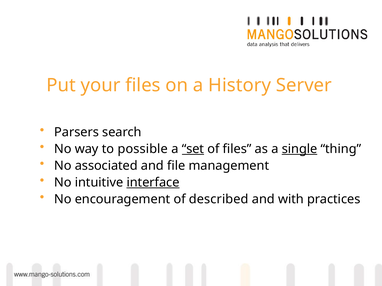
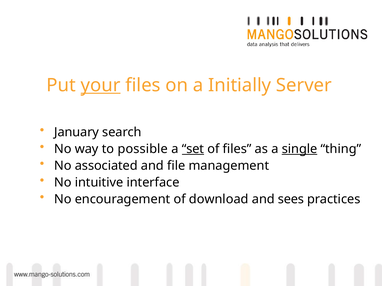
your underline: none -> present (101, 85)
History: History -> Initially (240, 85)
Parsers: Parsers -> January (77, 132)
interface underline: present -> none (153, 183)
described: described -> download (219, 200)
with: with -> sees (291, 200)
